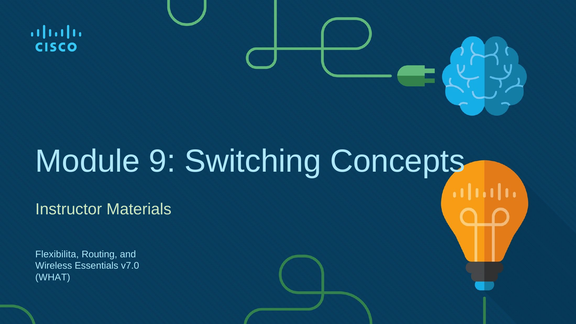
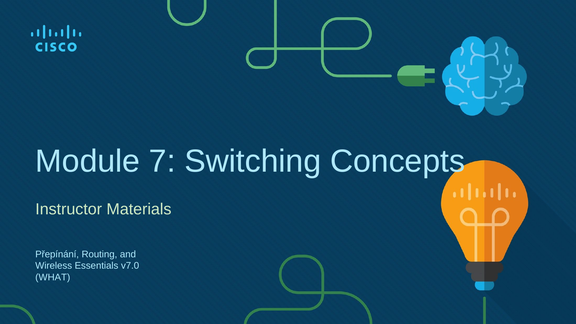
9: 9 -> 7 (162, 161)
Flexibilita: Flexibilita -> Přepínání (57, 254)
